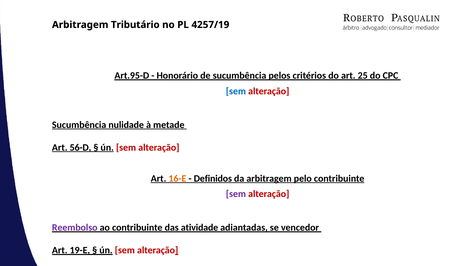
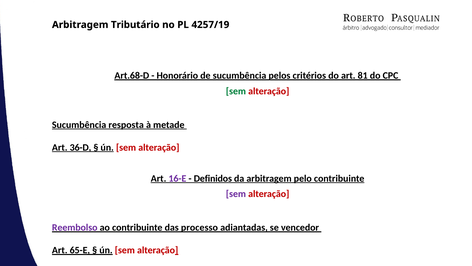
Art.95-D: Art.95-D -> Art.68-D (132, 75)
25: 25 -> 81 (363, 75)
sem colour: blue -> green (236, 91)
nulidade: nulidade -> resposta (126, 125)
56-D: 56-D -> 36-D (80, 147)
16-E colour: orange -> purple (177, 178)
atividade: atividade -> processo (199, 227)
19-E: 19-E -> 65-E (80, 250)
